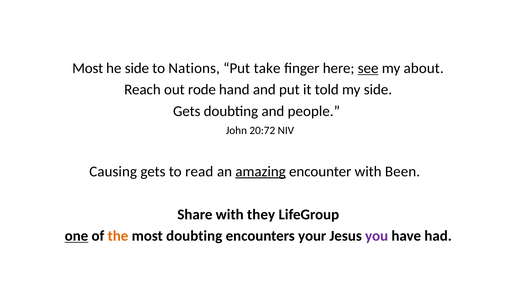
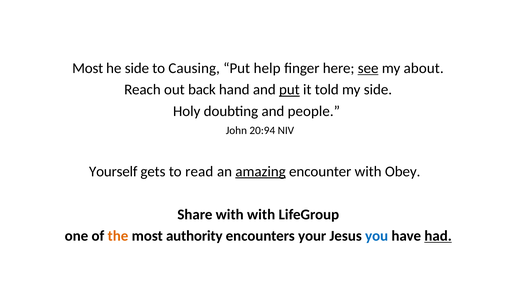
Nations: Nations -> Causing (194, 68)
take: take -> help (267, 68)
rode: rode -> back (202, 90)
put underline: none -> present (289, 90)
Gets: Gets -> Holy (187, 111)
20:72: 20:72 -> 20:94 (262, 131)
Causing: Causing -> Yourself (113, 172)
Been: Been -> Obey (403, 172)
with they: they -> with (261, 214)
one underline: present -> none (76, 236)
most doubting: doubting -> authority (194, 236)
you colour: purple -> blue (377, 236)
had underline: none -> present (438, 236)
